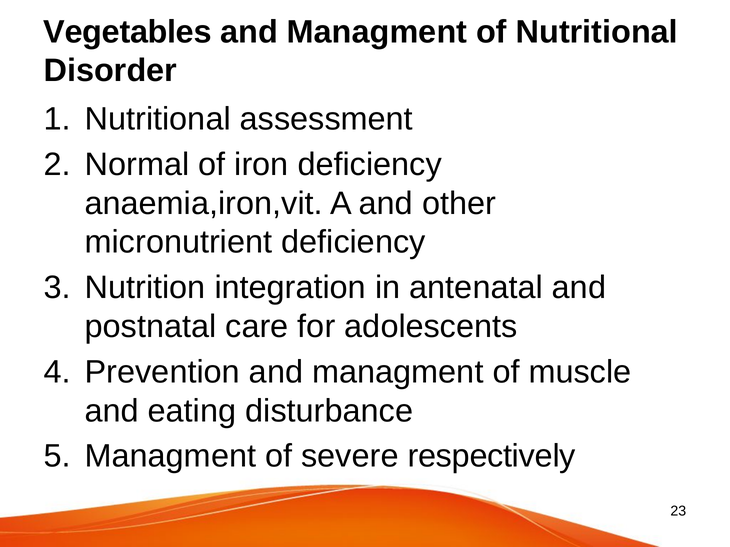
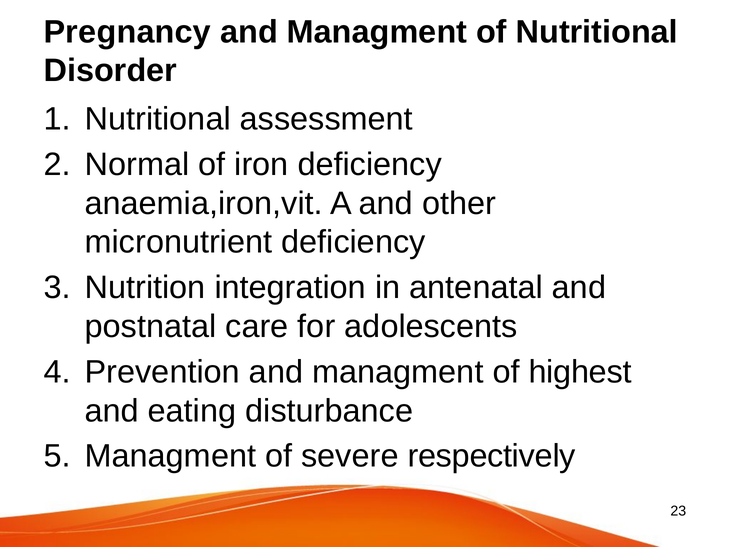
Vegetables: Vegetables -> Pregnancy (127, 32)
muscle: muscle -> highest (580, 372)
